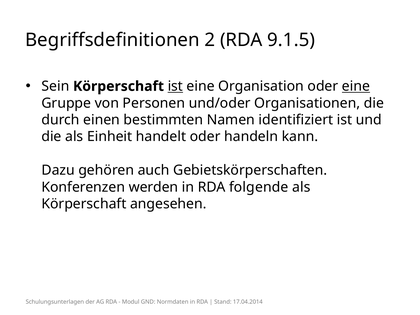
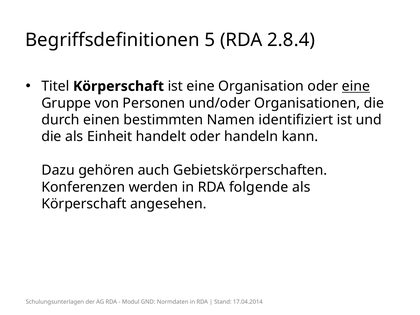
2: 2 -> 5 (210, 40)
9.1.5: 9.1.5 -> 2.8.4 (291, 40)
Sein: Sein -> Titel (55, 86)
ist underline: present -> none (175, 86)
